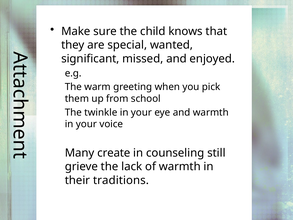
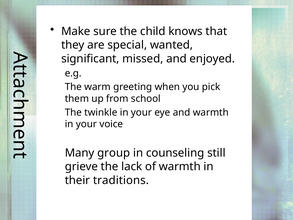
create: create -> group (114, 153)
